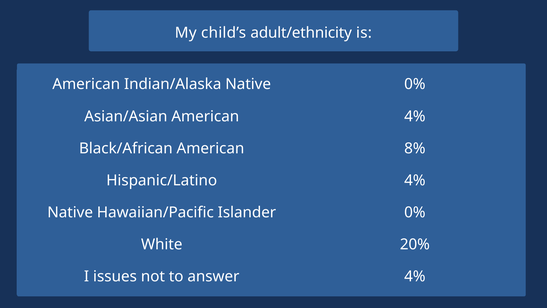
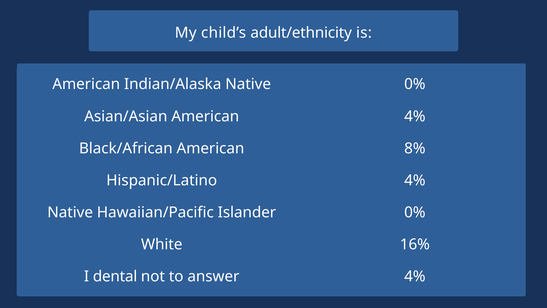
20%: 20% -> 16% (415, 244)
issues: issues -> dental (115, 276)
